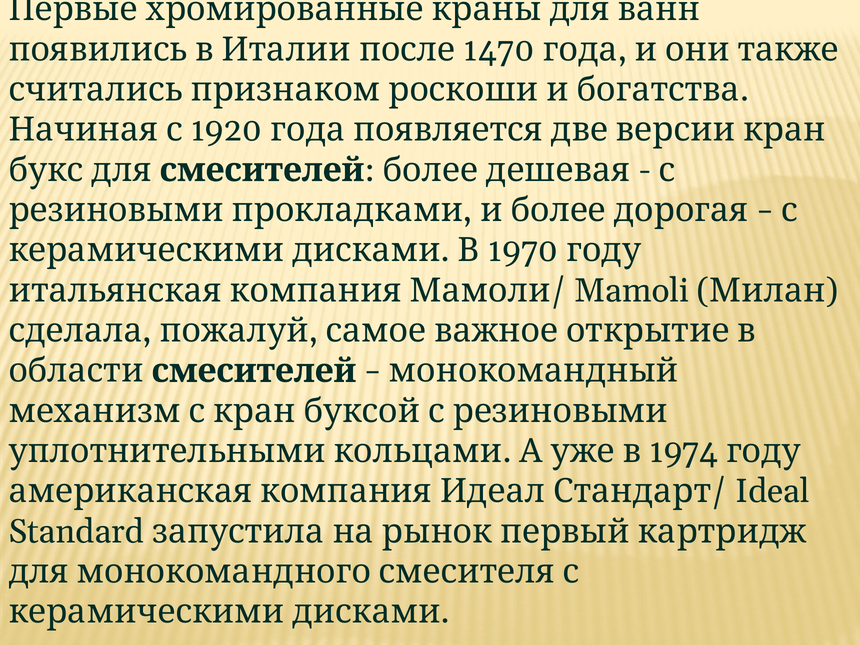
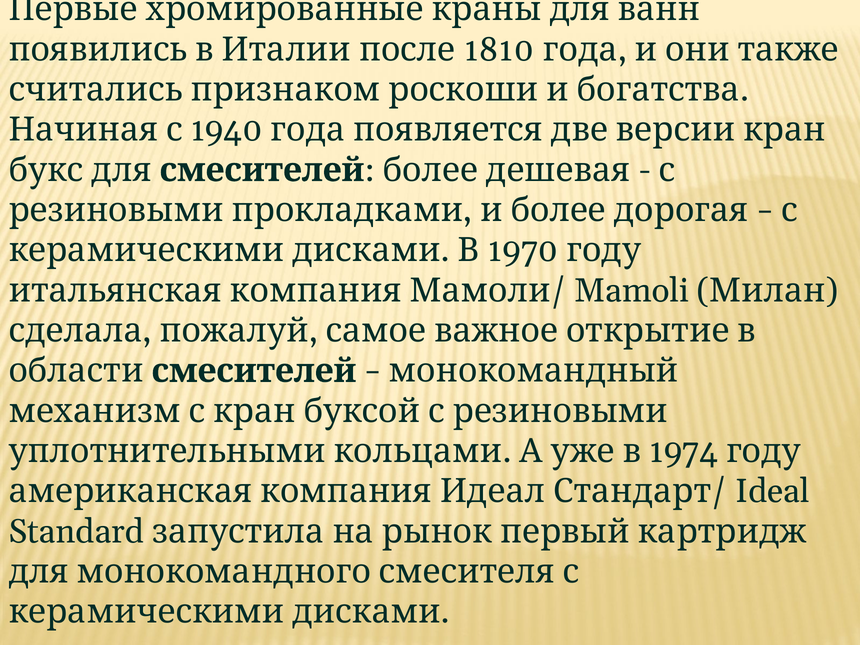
1470: 1470 -> 1810 (499, 50)
1920: 1920 -> 1940 (227, 130)
